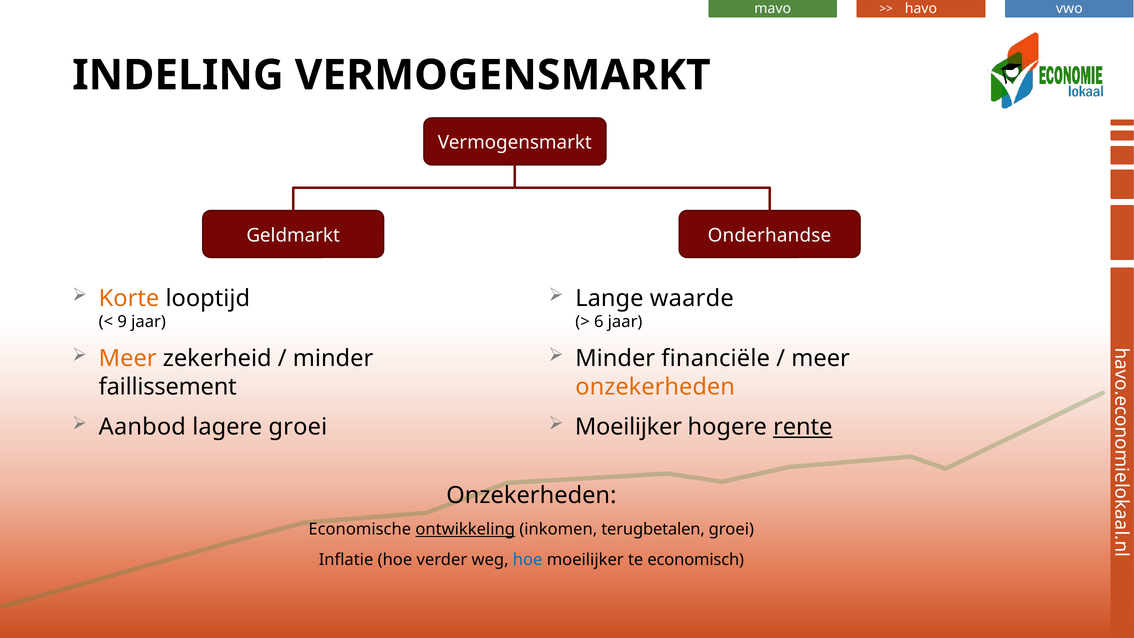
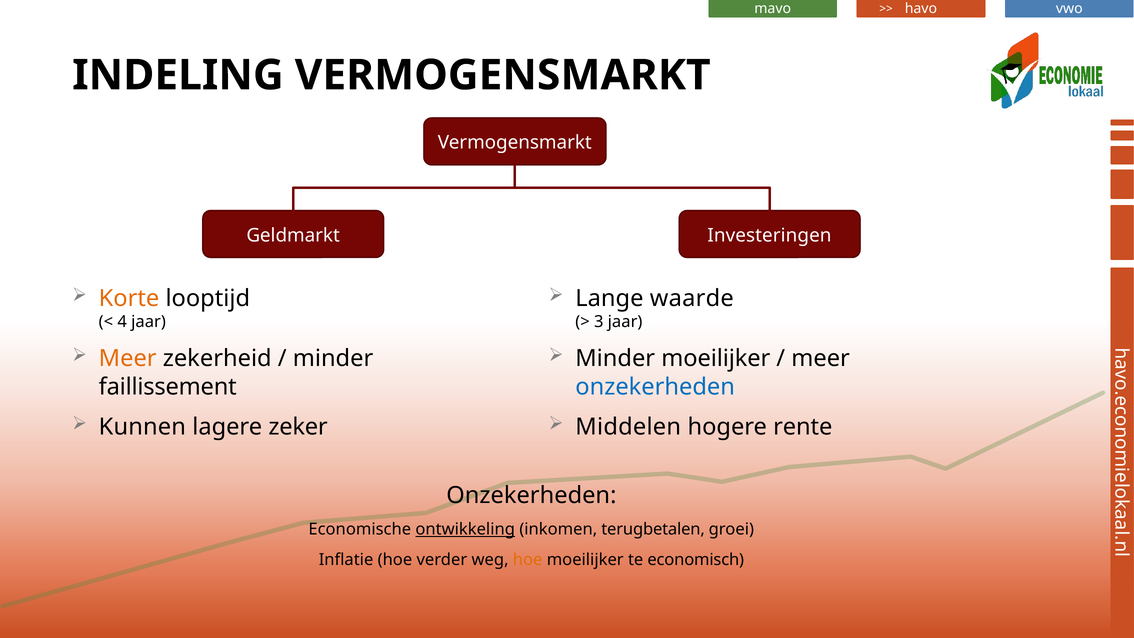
Onderhandse: Onderhandse -> Investeringen (769, 235)
9: 9 -> 4 (122, 322)
6: 6 -> 3 (599, 322)
Minder financiële: financiële -> moeilijker (716, 358)
onzekerheden colour: orange -> blue (655, 387)
Aanbod: Aanbod -> Kunnen (142, 427)
lagere groei: groei -> zeker (298, 427)
Moeilijker: Moeilijker -> Middelen (628, 427)
rente underline: present -> none (803, 427)
hoe colour: blue -> orange (528, 560)
